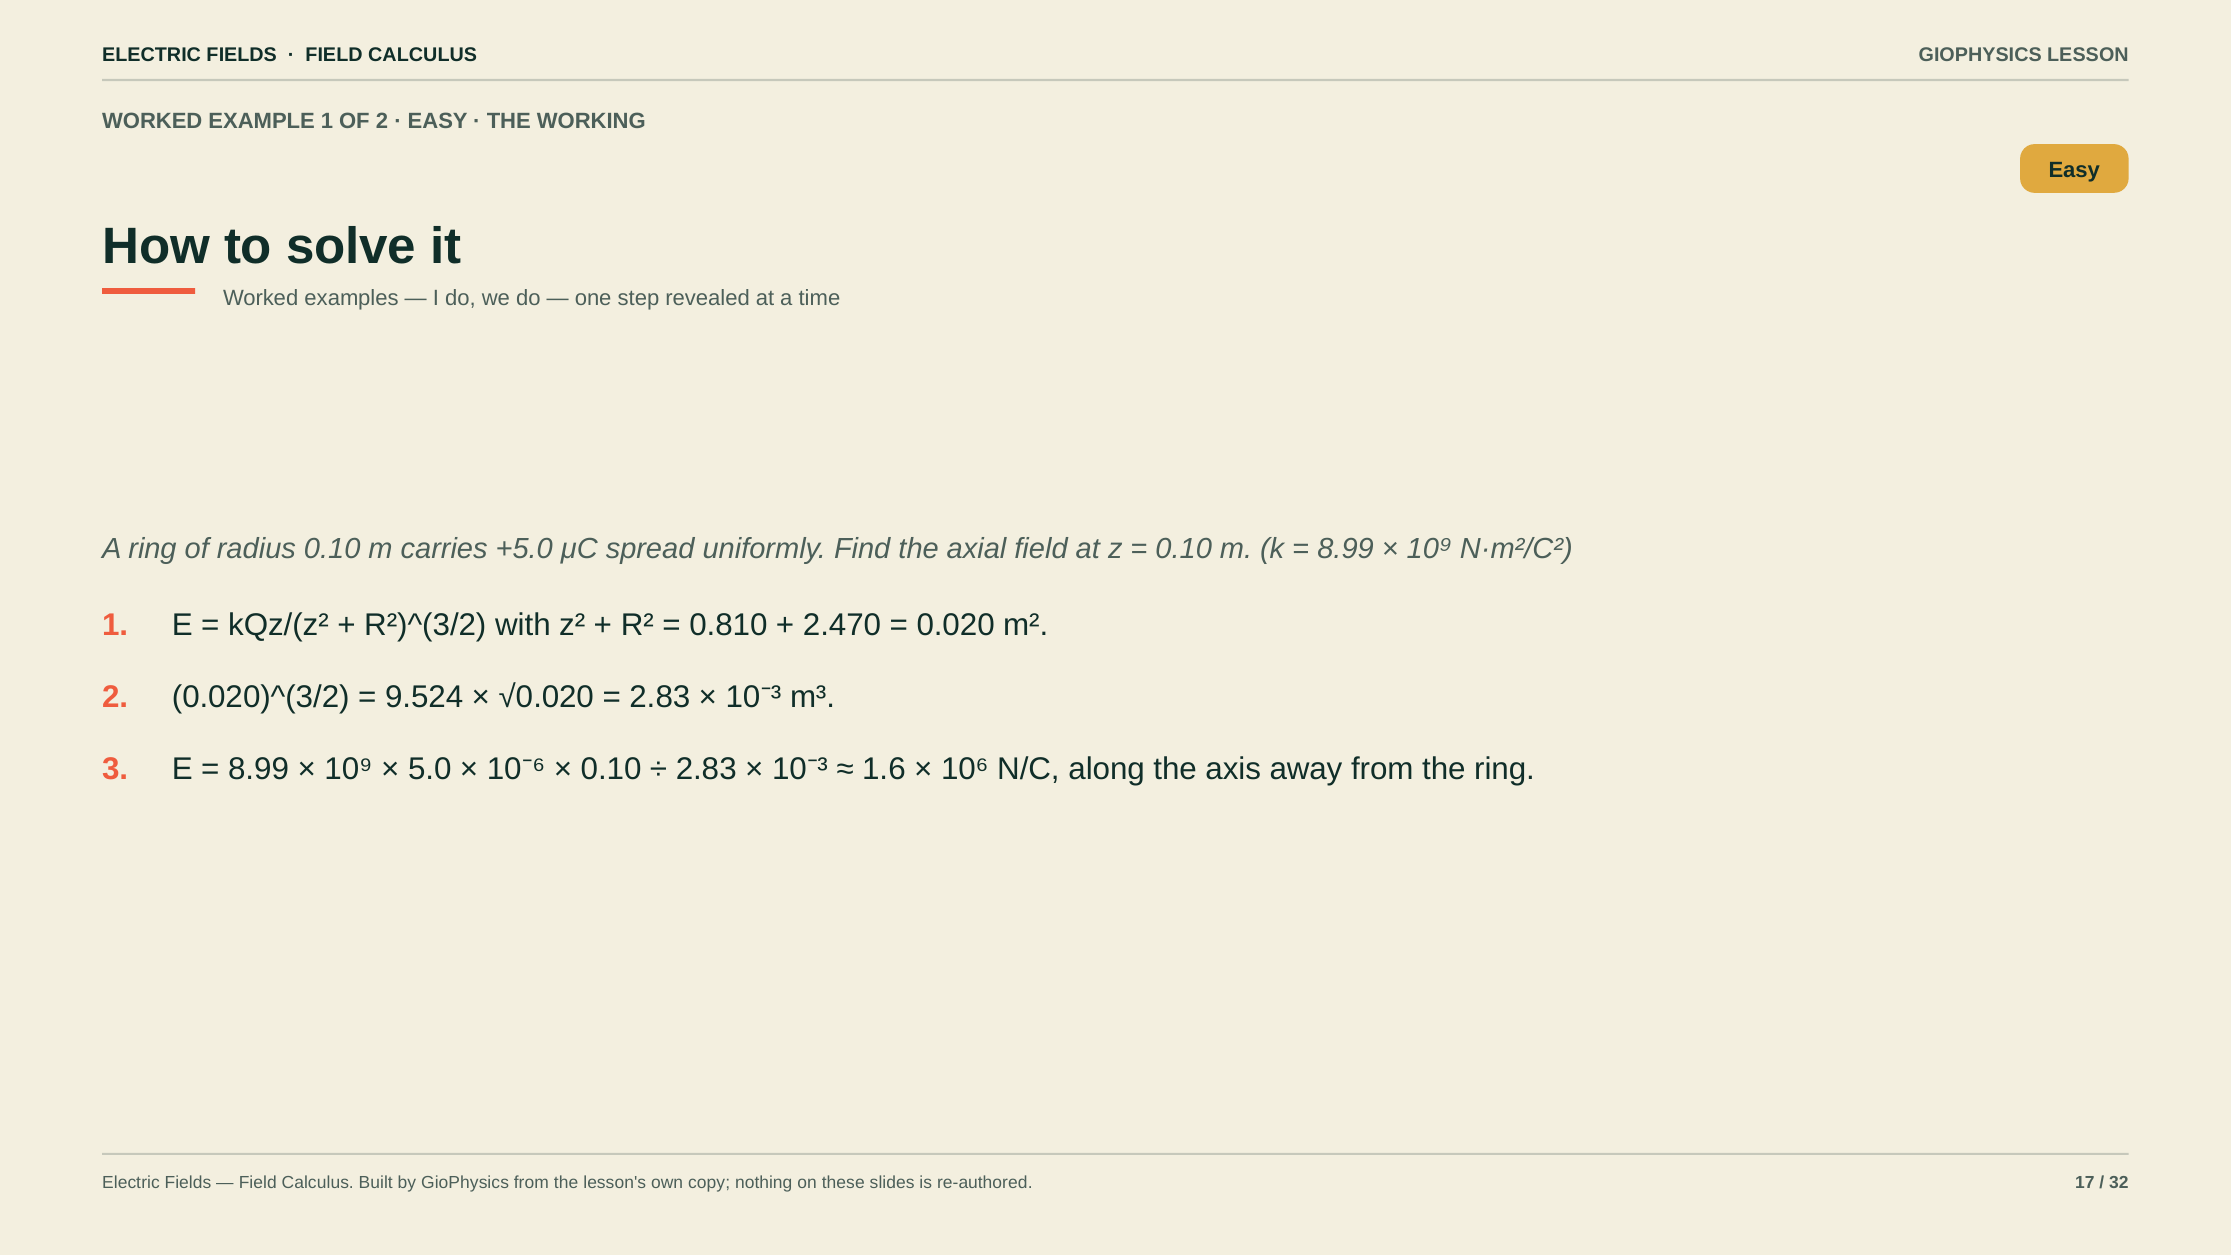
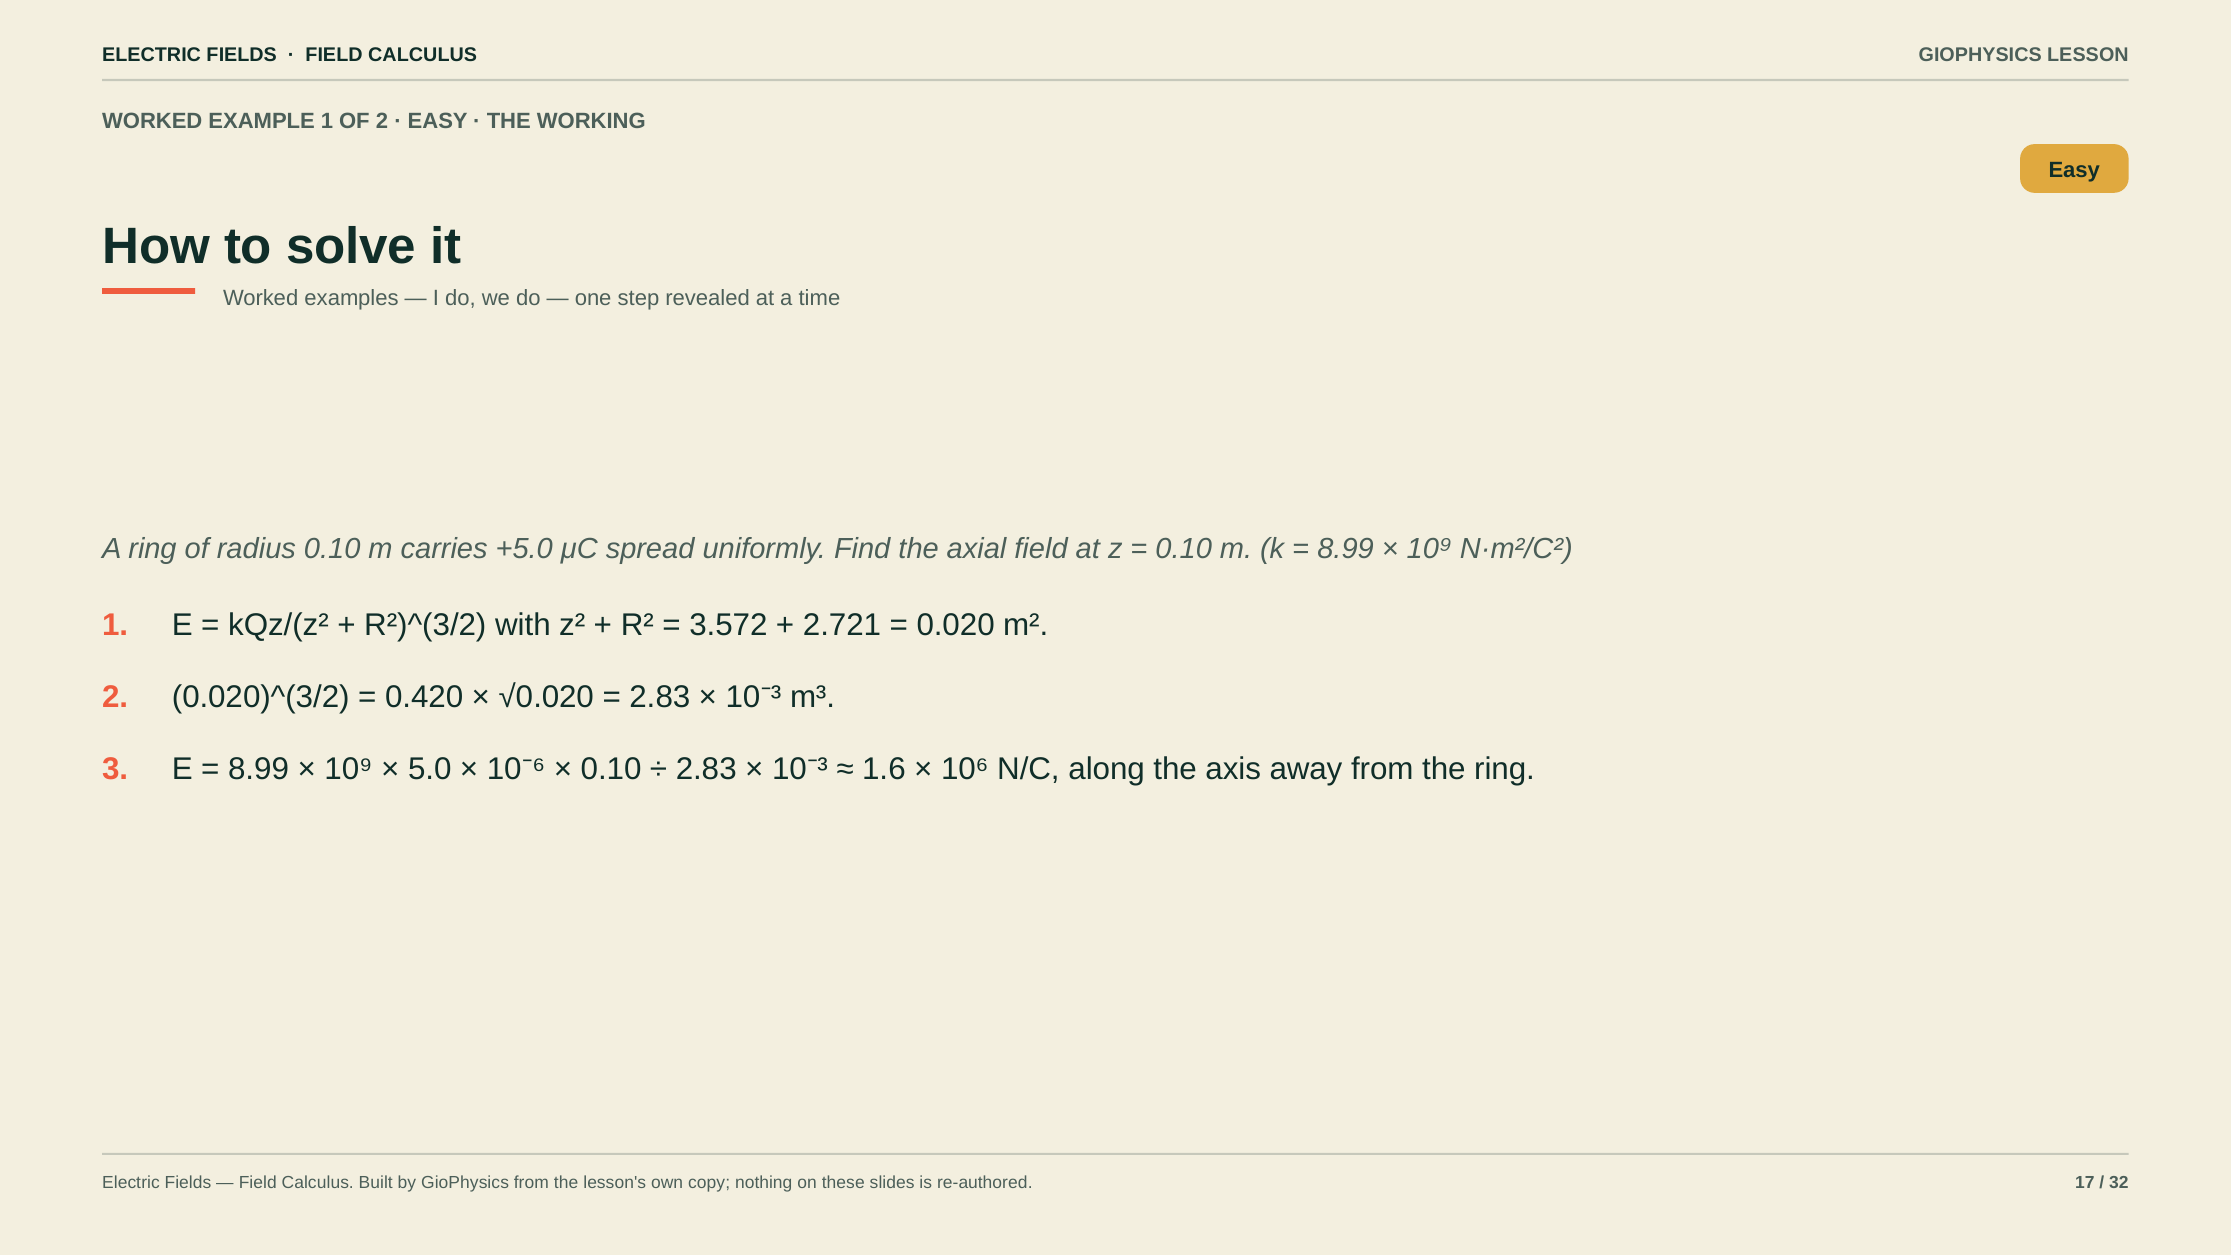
0.810: 0.810 -> 3.572 (728, 625)
2.470: 2.470 -> 2.721 (842, 625)
9.524: 9.524 -> 0.420 (424, 697)
